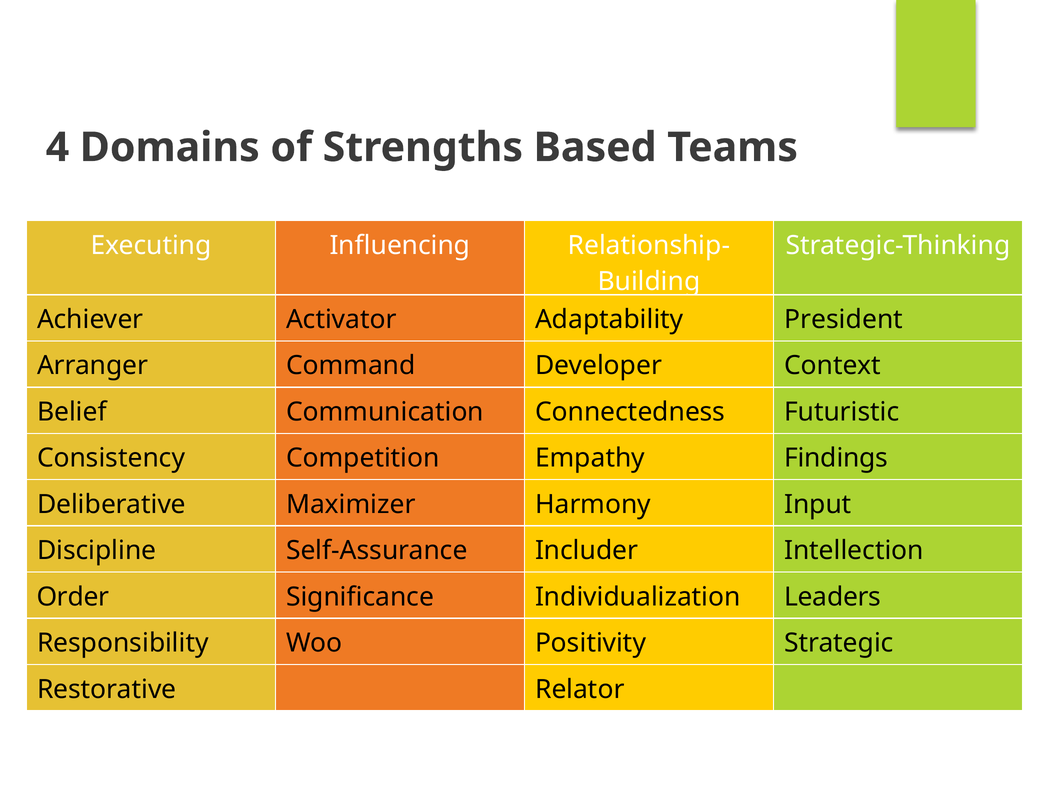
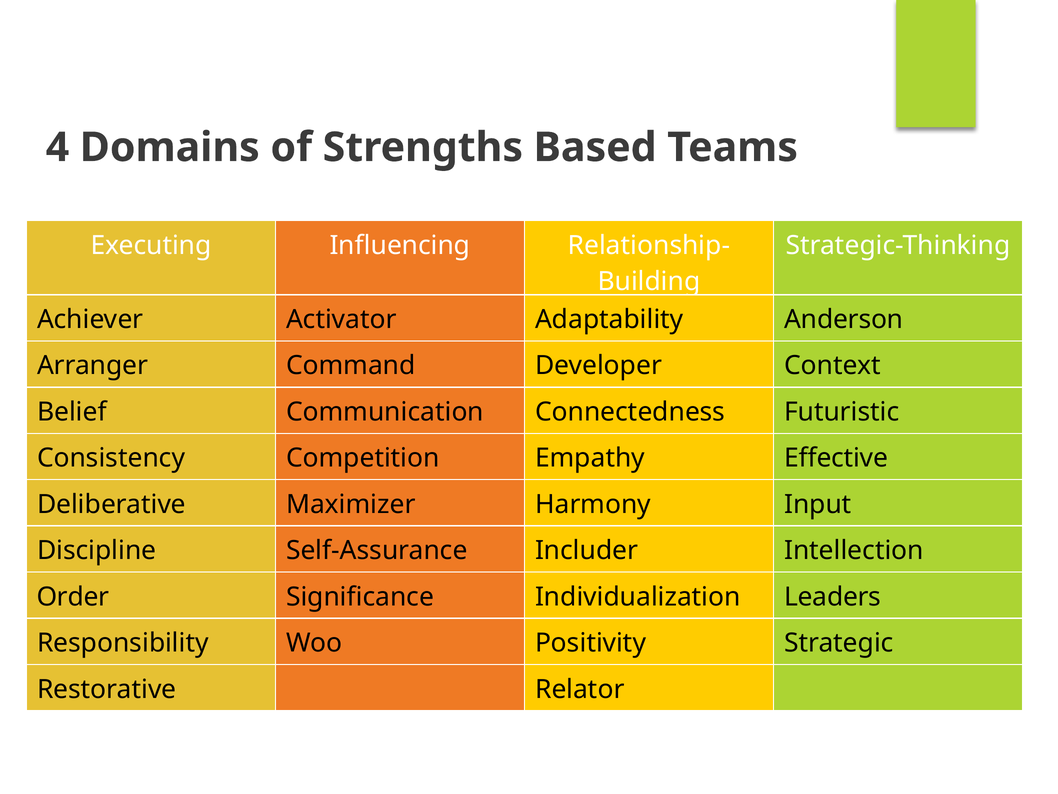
President: President -> Anderson (844, 319)
Findings: Findings -> Effective (836, 458)
